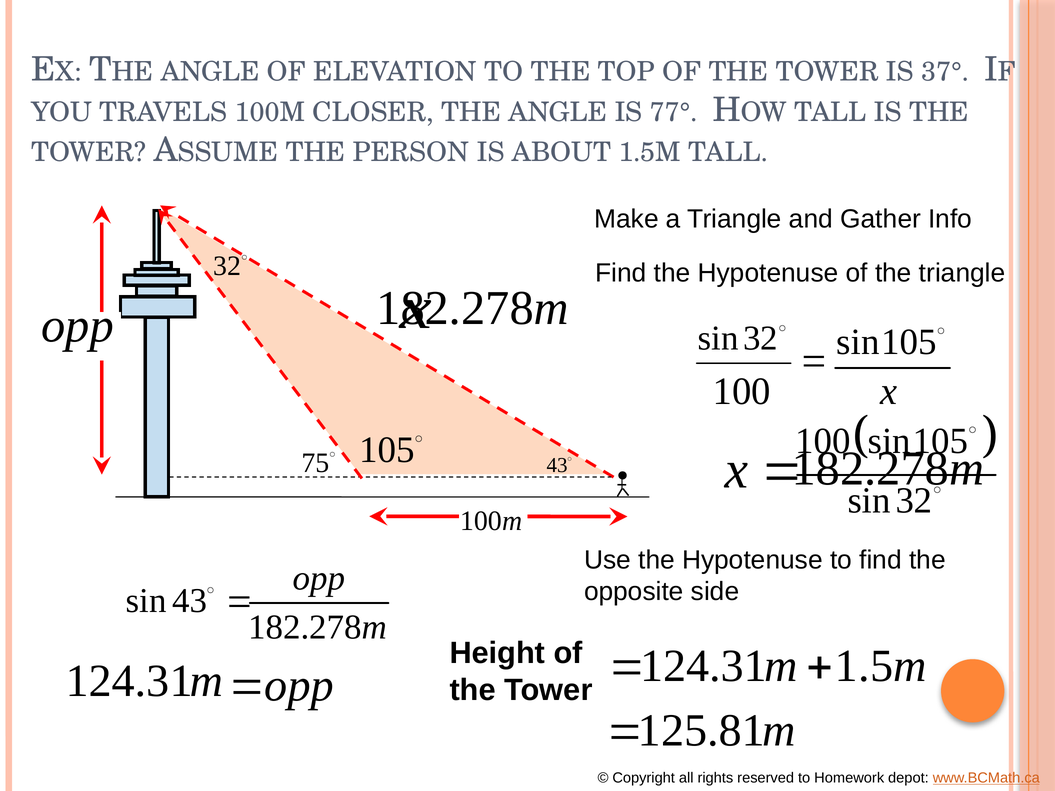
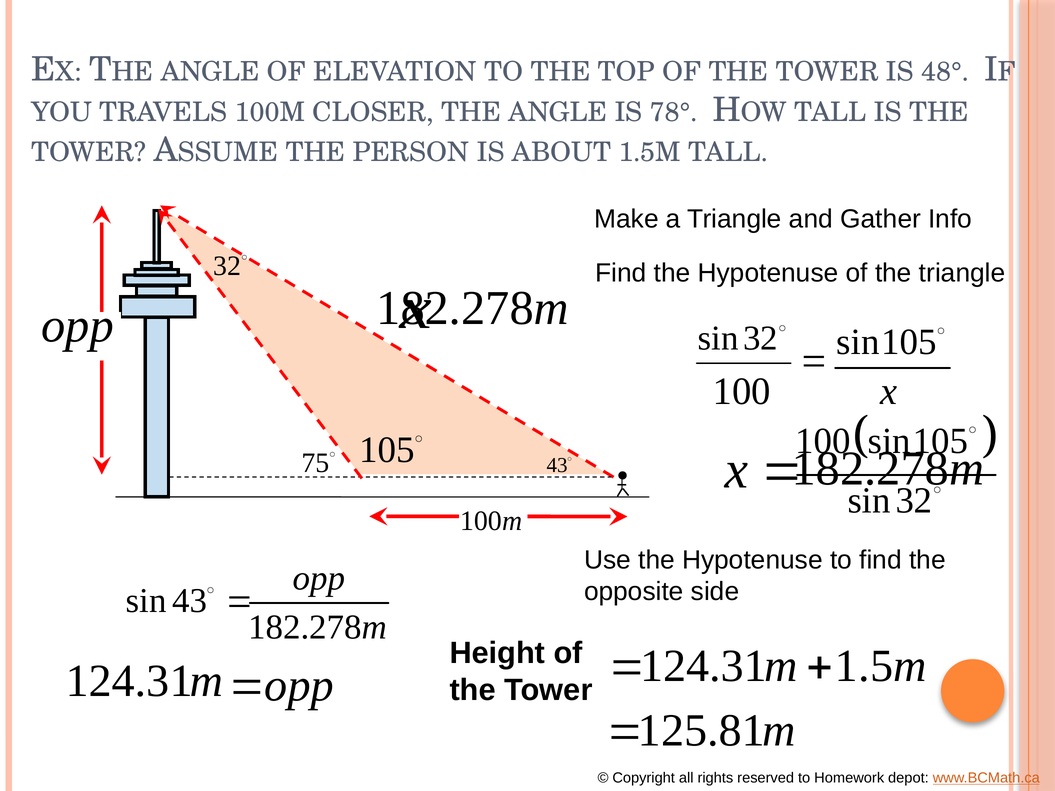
37°: 37° -> 48° (945, 72)
77°: 77° -> 78° (674, 112)
